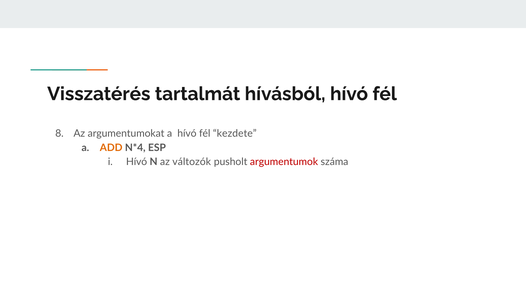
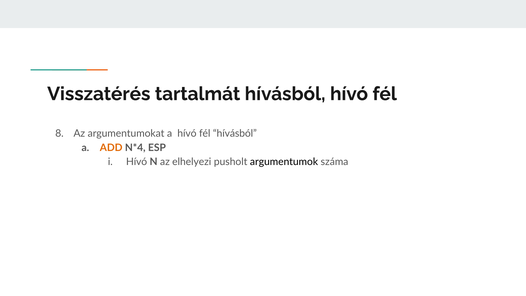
fél kezdete: kezdete -> hívásból (235, 134)
változók: változók -> elhelyezi (192, 162)
argumentumok colour: red -> black (284, 162)
